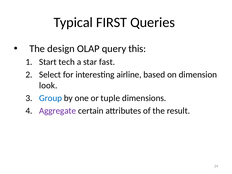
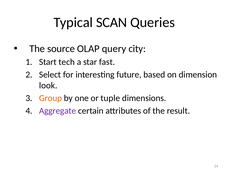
FIRST: FIRST -> SCAN (112, 22)
design: design -> source (61, 49)
this: this -> city (137, 49)
airline: airline -> future (129, 75)
Group colour: blue -> orange (51, 98)
